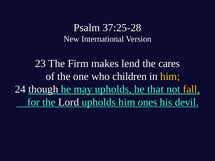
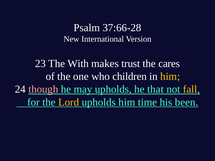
37:25-28: 37:25-28 -> 37:66-28 (122, 28)
Firm: Firm -> With (78, 64)
lend: lend -> trust (131, 64)
though colour: white -> pink (43, 89)
Lord colour: white -> yellow (69, 102)
ones: ones -> time (147, 102)
devil: devil -> been (187, 102)
